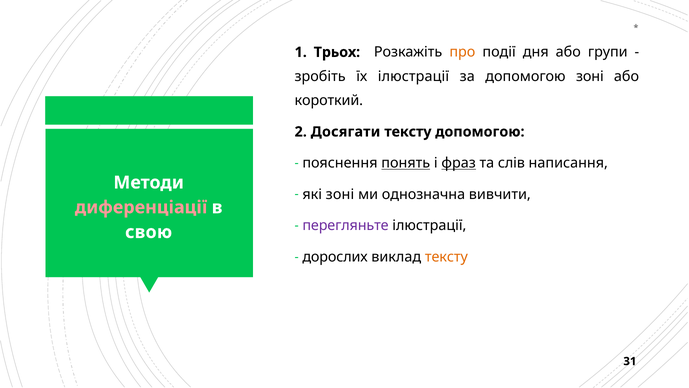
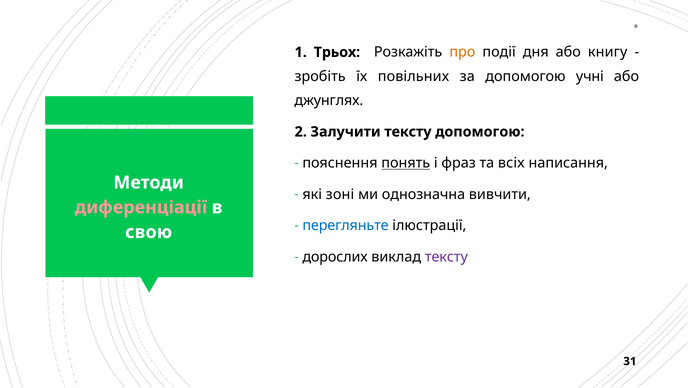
групи: групи -> книгу (608, 52)
їх ілюстрації: ілюстрації -> повільних (413, 76)
допомогою зоні: зоні -> учні (590, 76)
короткий: короткий -> джунглях (329, 100)
Досягати: Досягати -> Залучити (346, 132)
фраз underline: present -> none (459, 163)
слів: слів -> всіх (511, 163)
перегляньте colour: purple -> blue (346, 225)
тексту colour: orange -> purple (446, 257)
